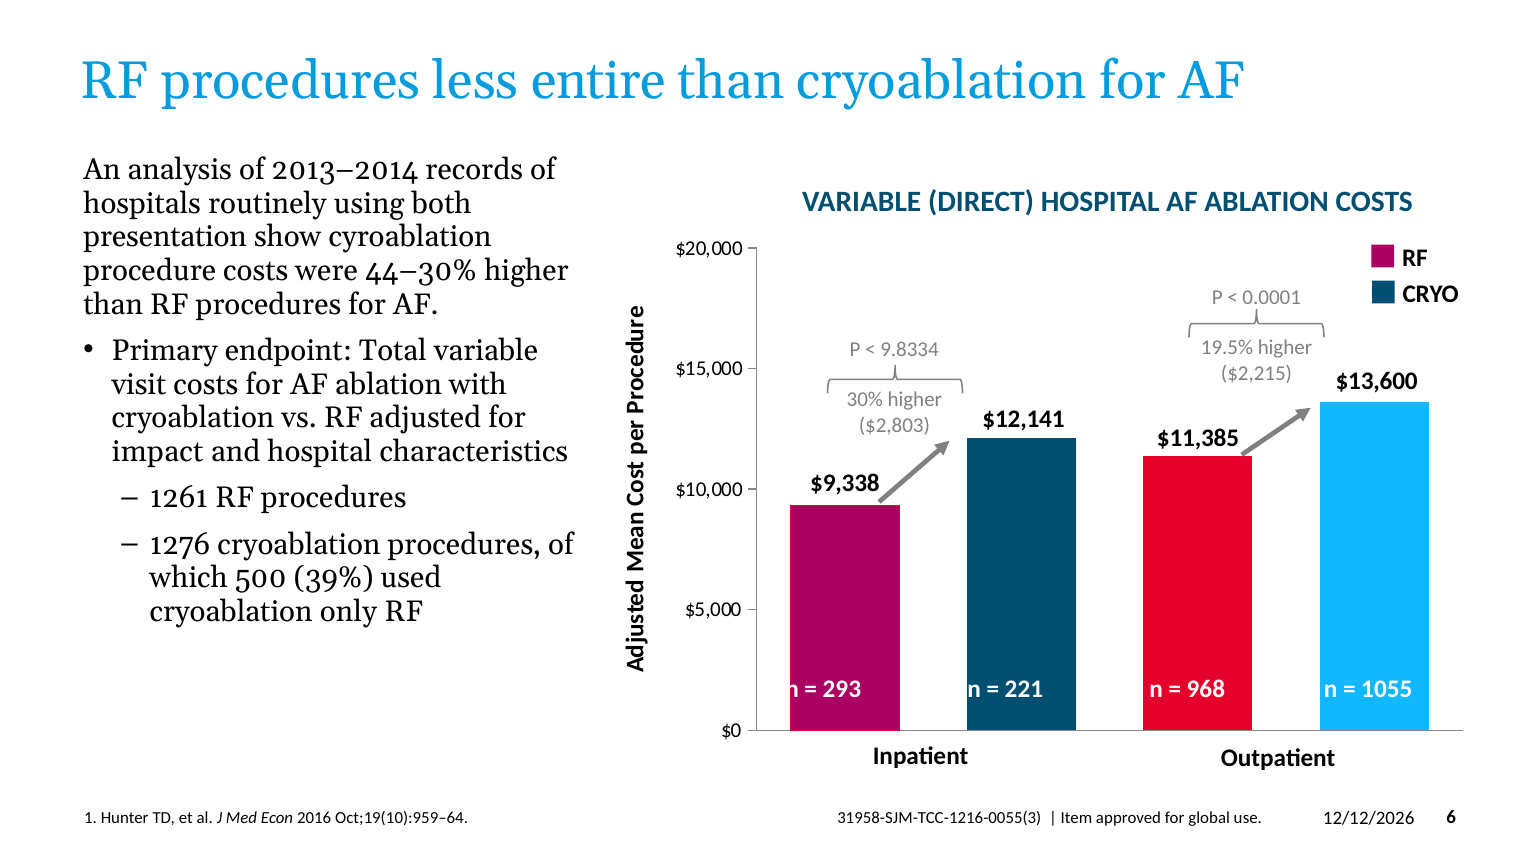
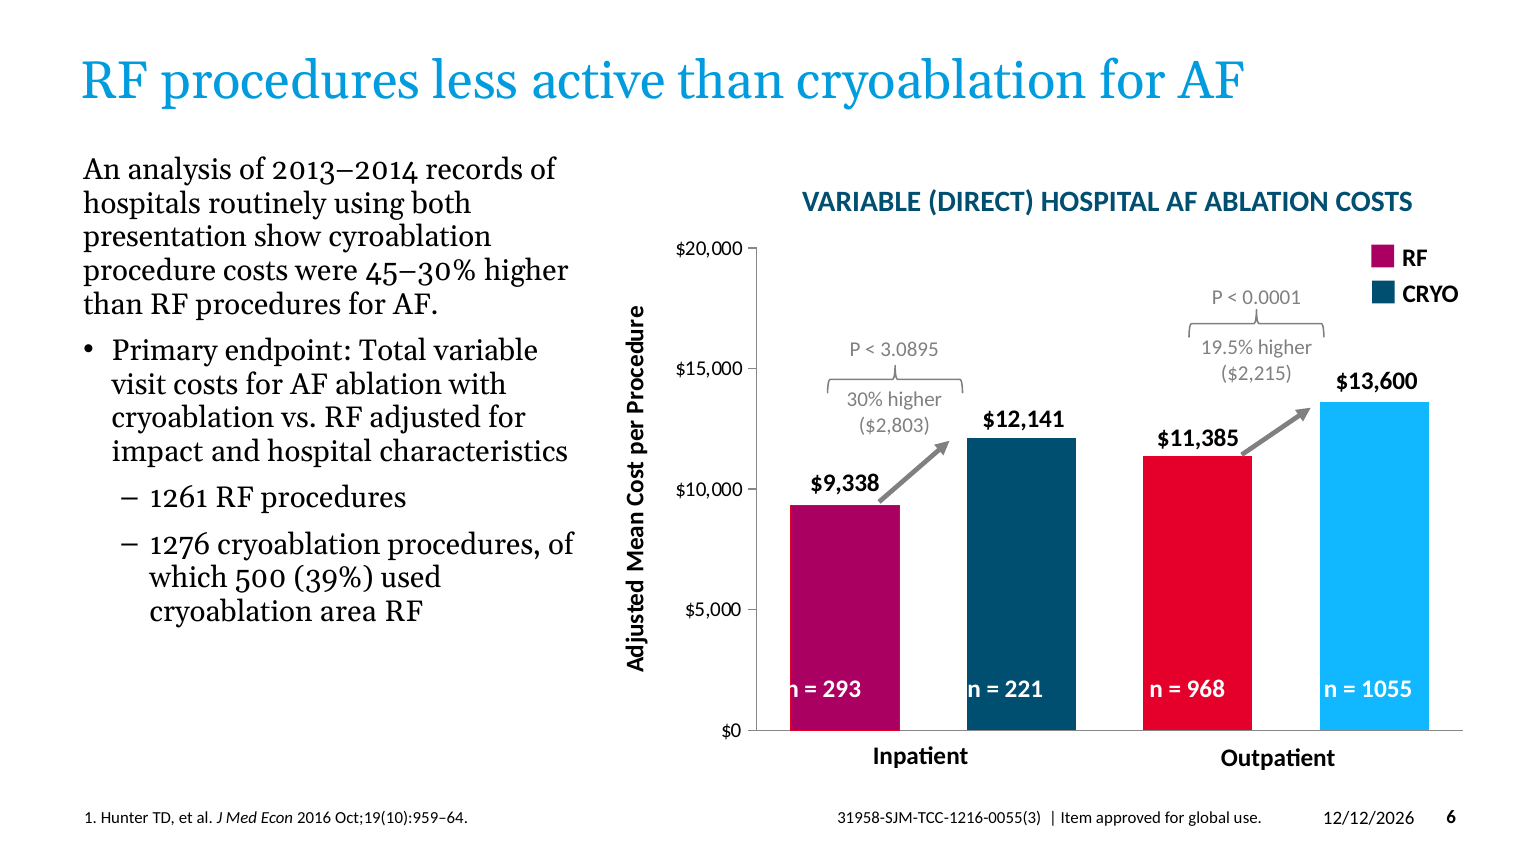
entire: entire -> active (598, 81)
44–30%: 44–30% -> 45–30% (421, 271)
9.8334: 9.8334 -> 3.0895 (910, 349)
only: only -> area (348, 612)
